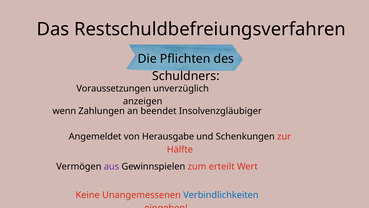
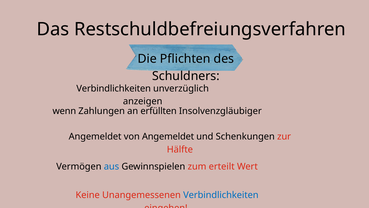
Voraussetzungen: Voraussetzungen -> Verbindlichkeiten (114, 88)
beendet: beendet -> erfüllten (159, 111)
von Herausgabe: Herausgabe -> Angemeldet (168, 136)
aus colour: purple -> blue (111, 166)
